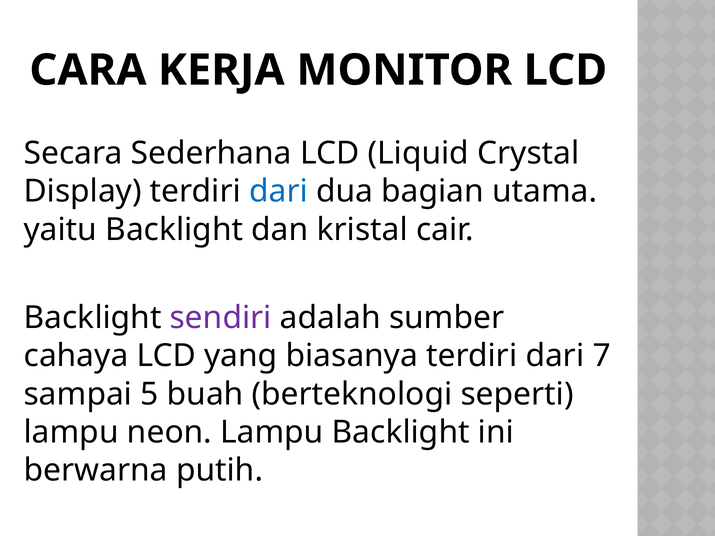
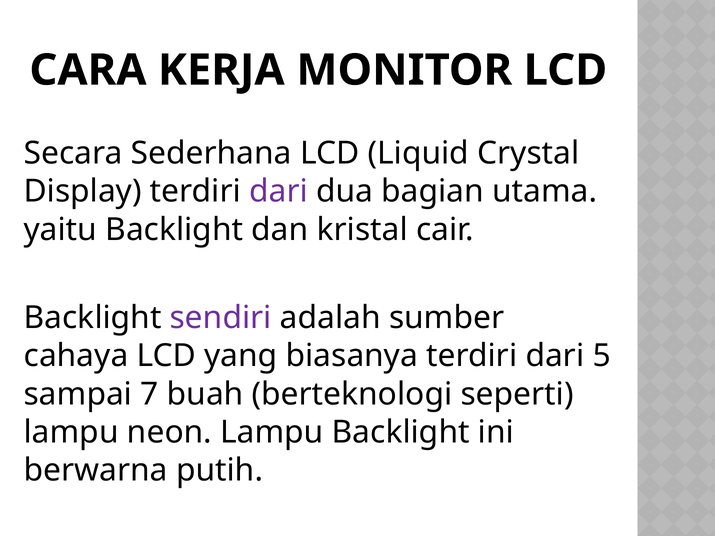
dari colour: blue -> purple (278, 191)
7: 7 -> 5 (602, 356)
5: 5 -> 7 (149, 394)
